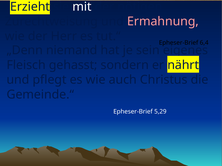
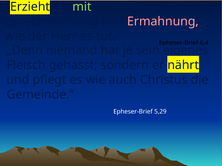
mit colour: white -> light green (82, 7)
